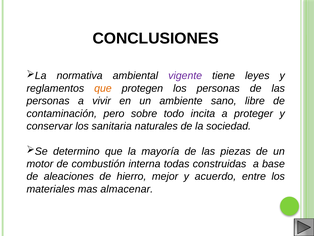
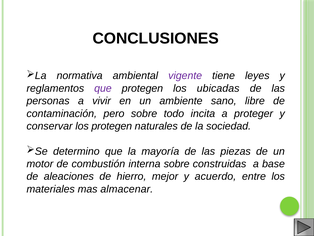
que colour: orange -> purple (103, 88)
los personas: personas -> ubicadas (218, 88)
los sanitaria: sanitaria -> protegen (112, 126)
interna todas: todas -> sobre (177, 164)
